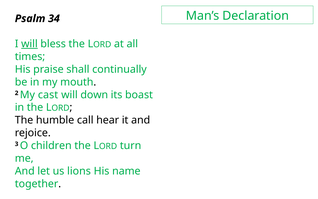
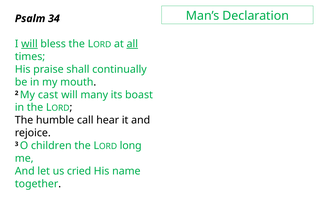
all underline: none -> present (132, 44)
down: down -> many (94, 95)
turn: turn -> long (131, 146)
lions: lions -> cried (79, 171)
